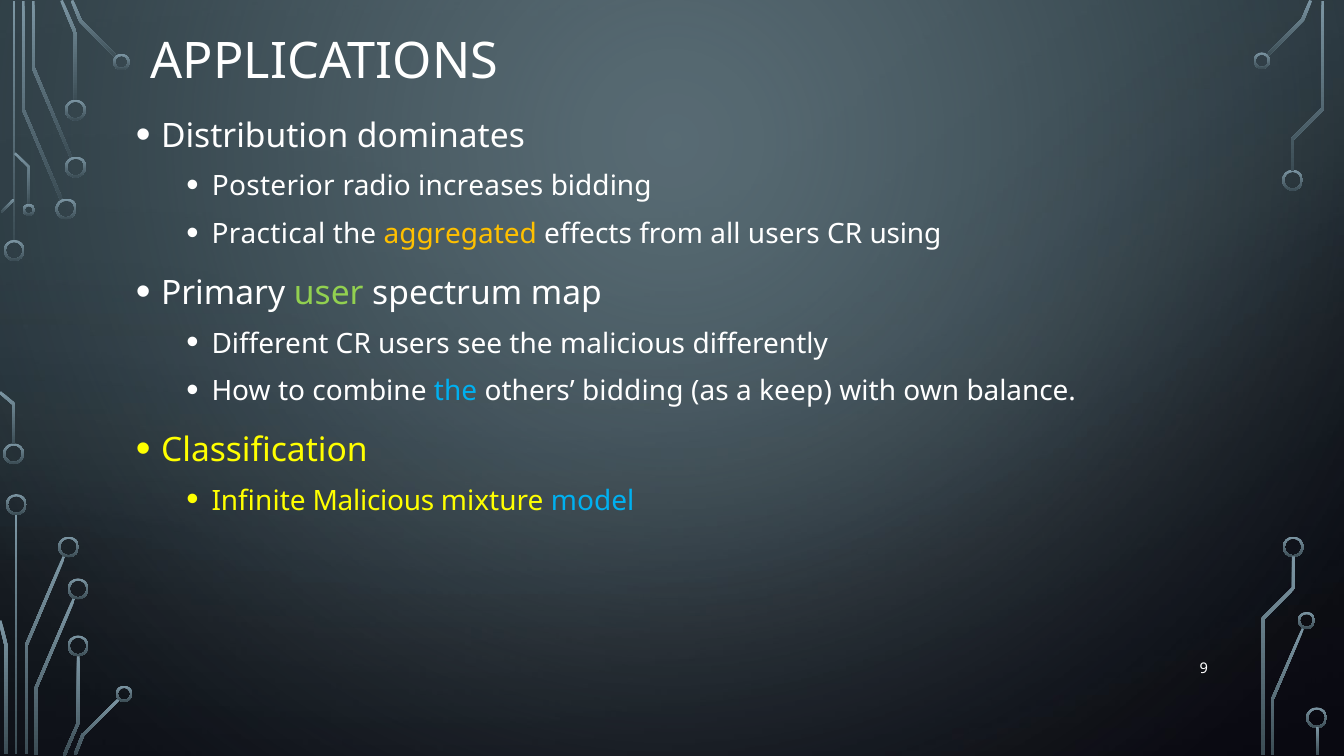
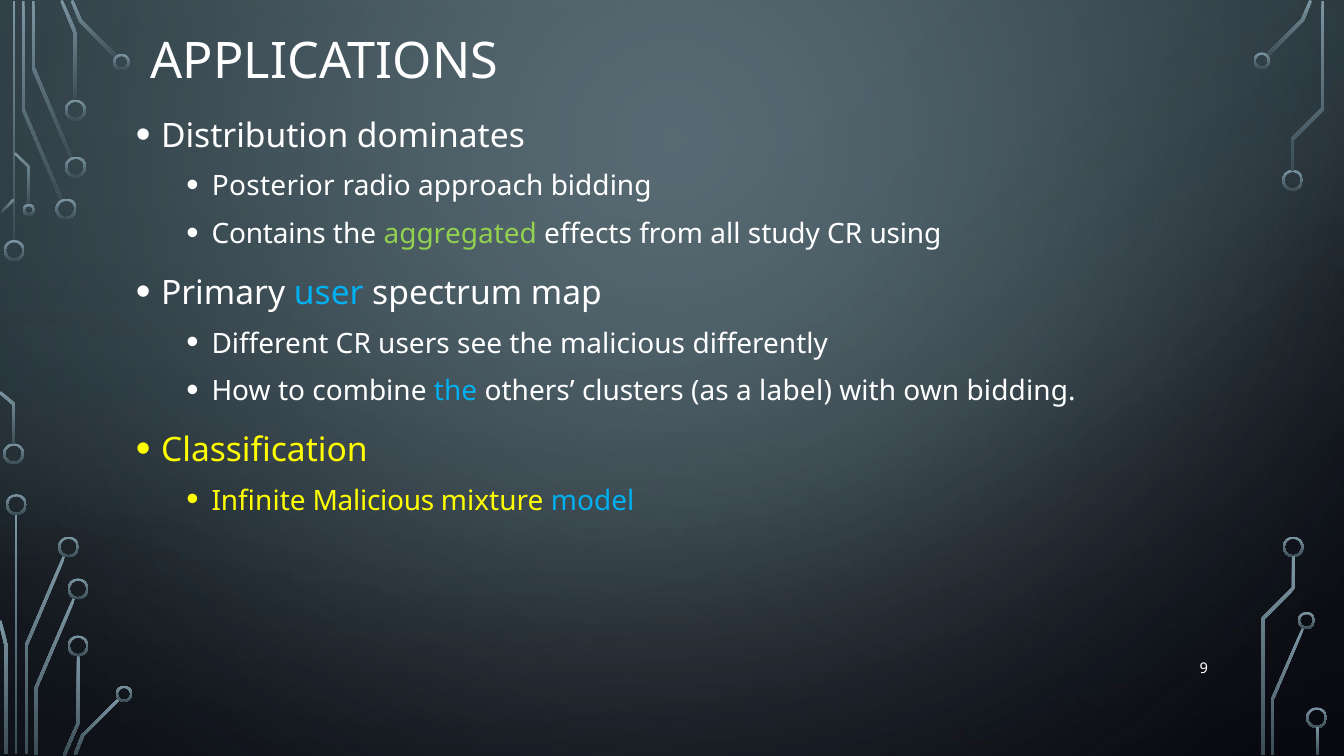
increases: increases -> approach (481, 187)
Practical: Practical -> Contains (269, 234)
aggregated colour: yellow -> light green (460, 234)
all users: users -> study (784, 234)
user colour: light green -> light blue (329, 293)
others bidding: bidding -> clusters (633, 391)
keep: keep -> label (796, 391)
own balance: balance -> bidding (1021, 391)
